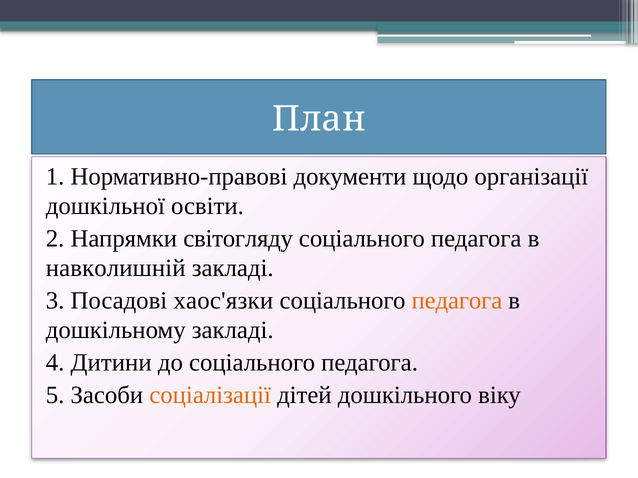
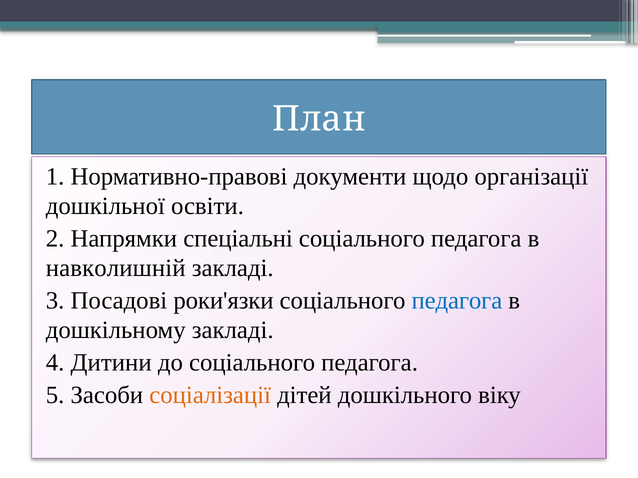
світогляду: світогляду -> спеціальні (238, 239)
хаос'язки: хаос'язки -> роки'язки (223, 301)
педагога colour: orange -> blue (457, 301)
